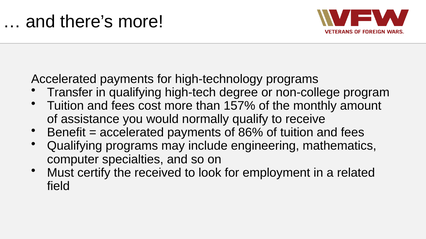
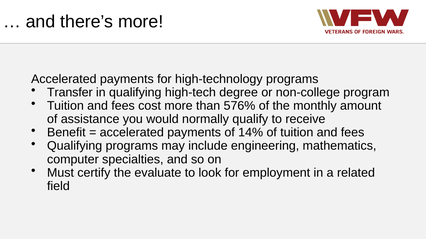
157%: 157% -> 576% (239, 106)
86%: 86% -> 14% (251, 133)
received: received -> evaluate (158, 173)
